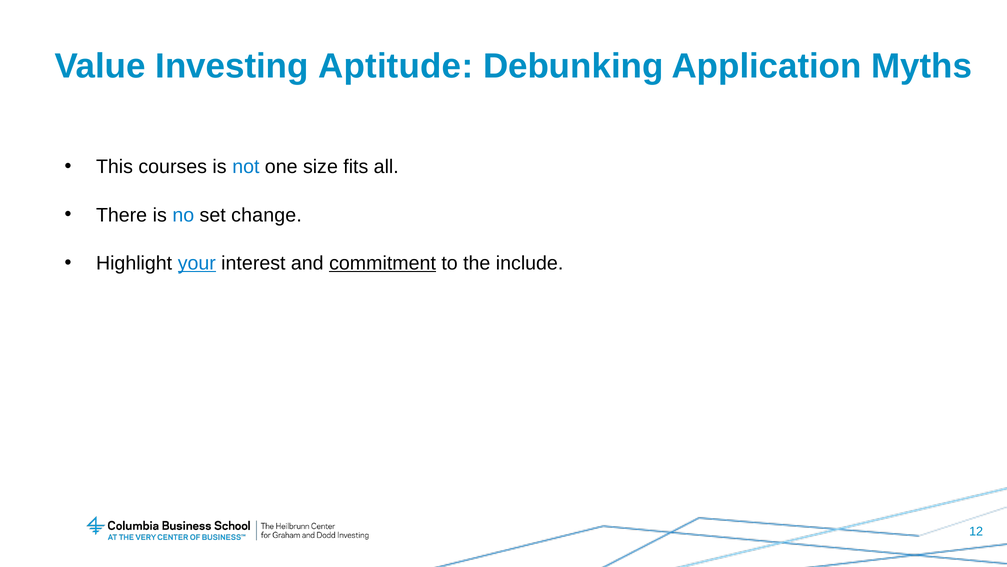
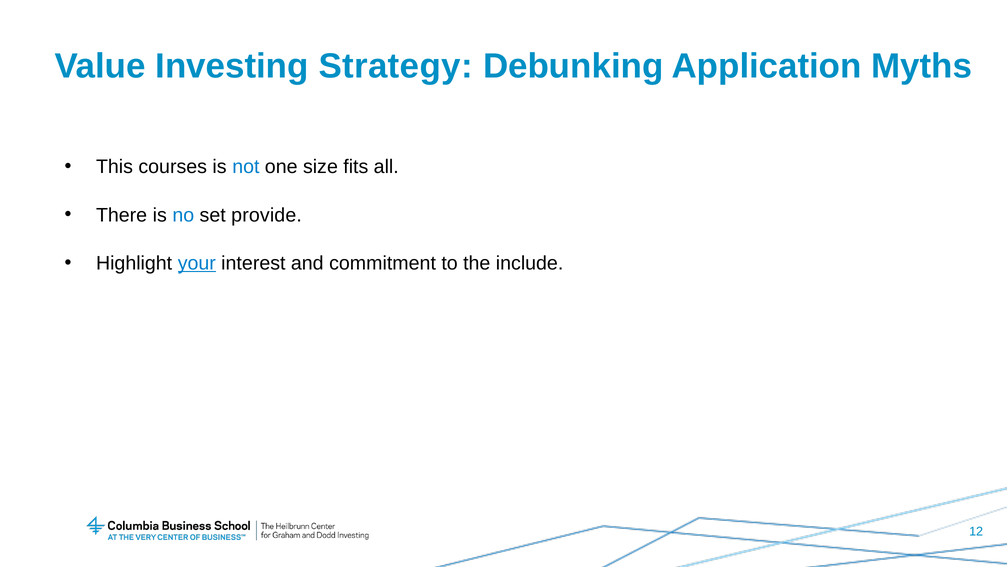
Aptitude: Aptitude -> Strategy (396, 66)
change: change -> provide (267, 215)
commitment underline: present -> none (383, 263)
